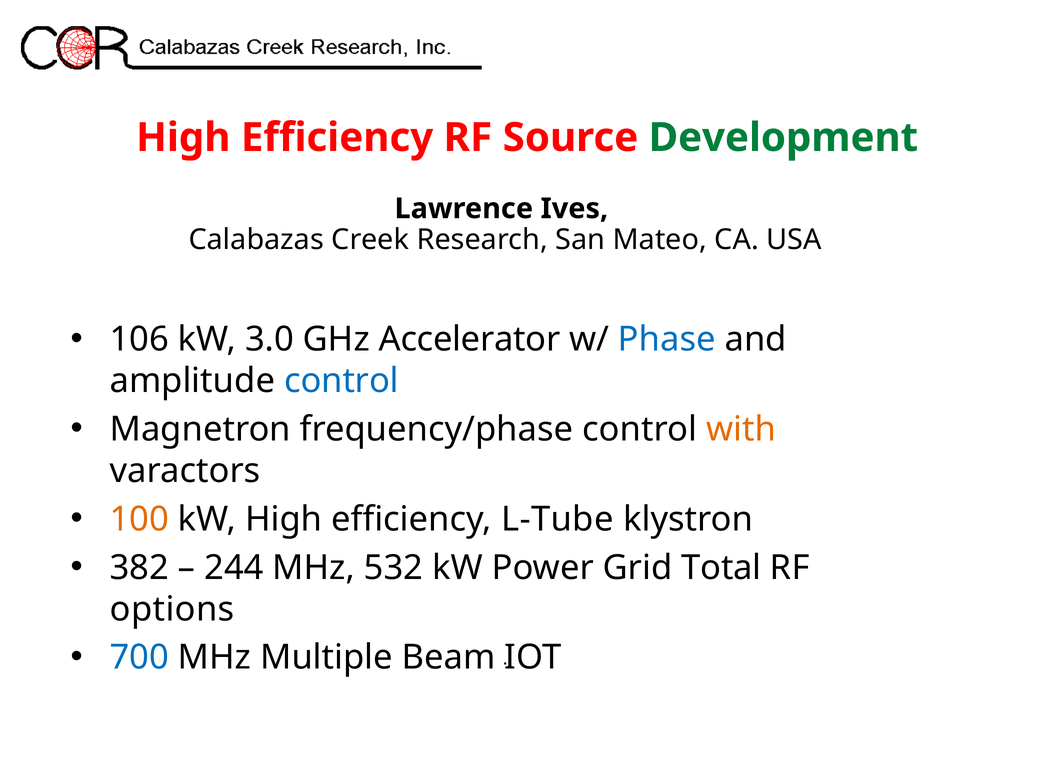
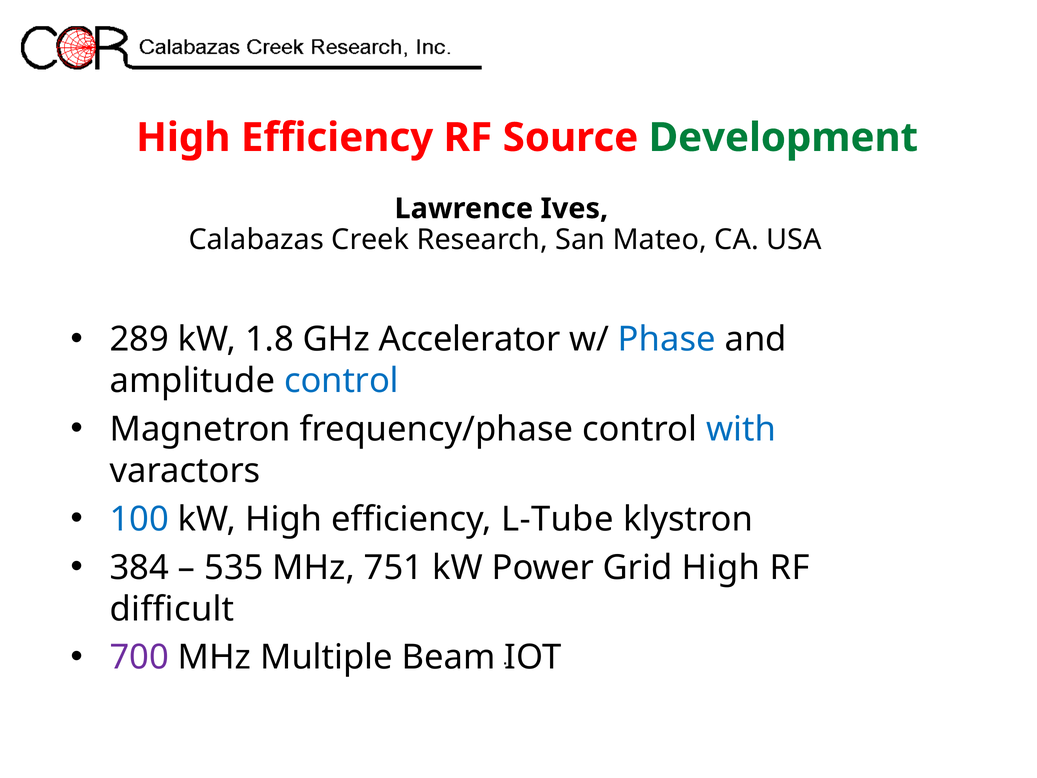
106: 106 -> 289 (139, 339)
3.0: 3.0 -> 1.8 (269, 339)
with colour: orange -> blue (741, 429)
100 colour: orange -> blue (139, 519)
382: 382 -> 384 (139, 568)
244: 244 -> 535 (234, 568)
532: 532 -> 751 (394, 568)
Grid Total: Total -> High (721, 568)
options: options -> difficult (172, 609)
700 colour: blue -> purple (139, 657)
